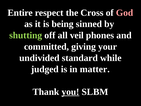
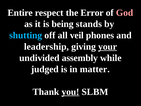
Cross: Cross -> Error (92, 13)
sinned: sinned -> stands (89, 24)
shutting colour: light green -> light blue (26, 35)
committed: committed -> leadership (46, 46)
your underline: none -> present (108, 46)
standard: standard -> assembly (80, 58)
